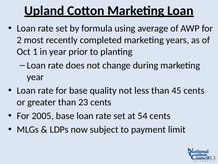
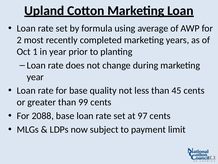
23: 23 -> 99 (83, 102)
2005: 2005 -> 2088 (43, 116)
54: 54 -> 97 (143, 116)
